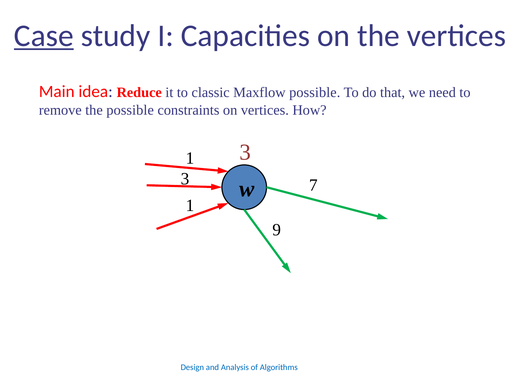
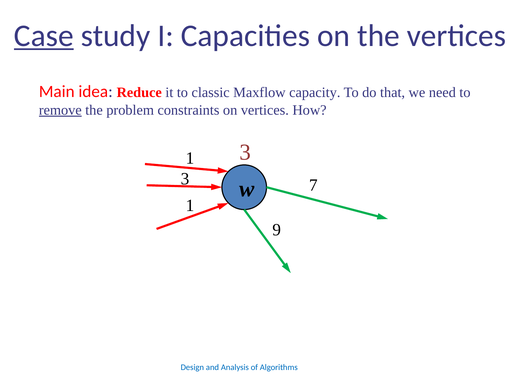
Maxflow possible: possible -> capacity (315, 92)
remove underline: none -> present (60, 110)
the possible: possible -> problem (130, 110)
